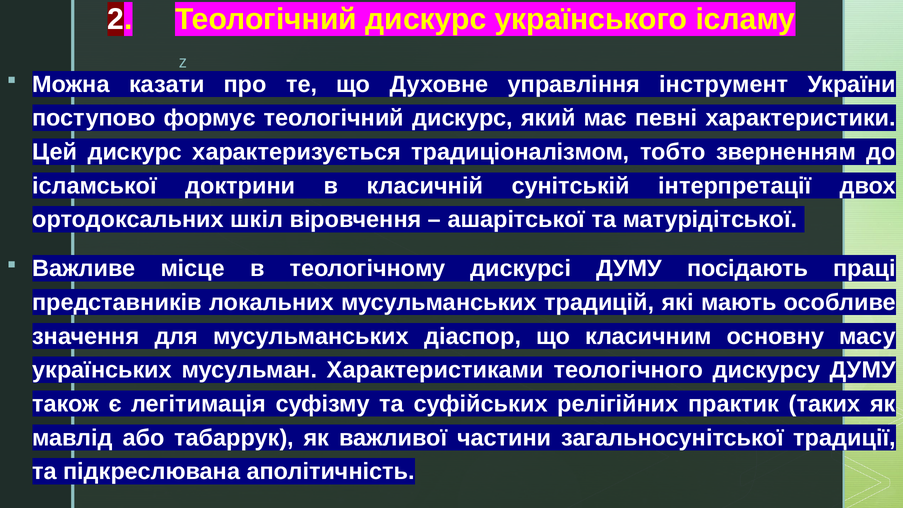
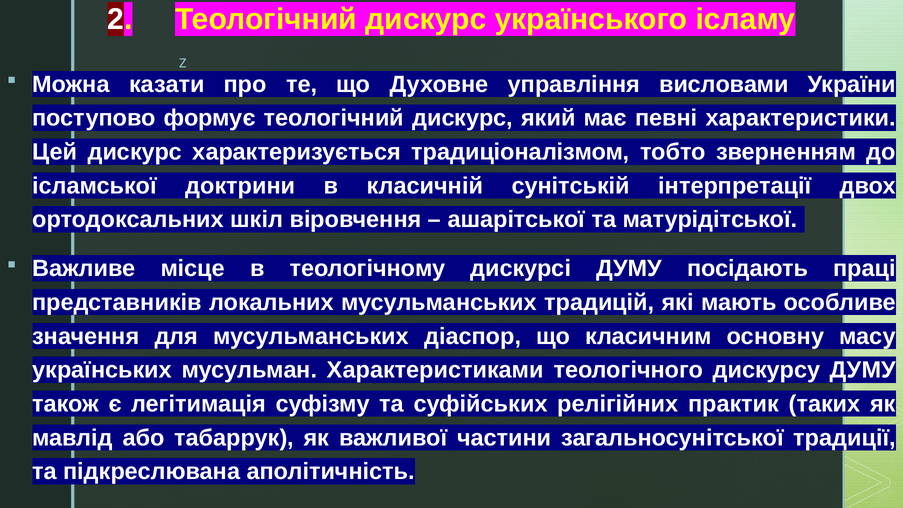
інструмент: інструмент -> висловами (724, 84)
